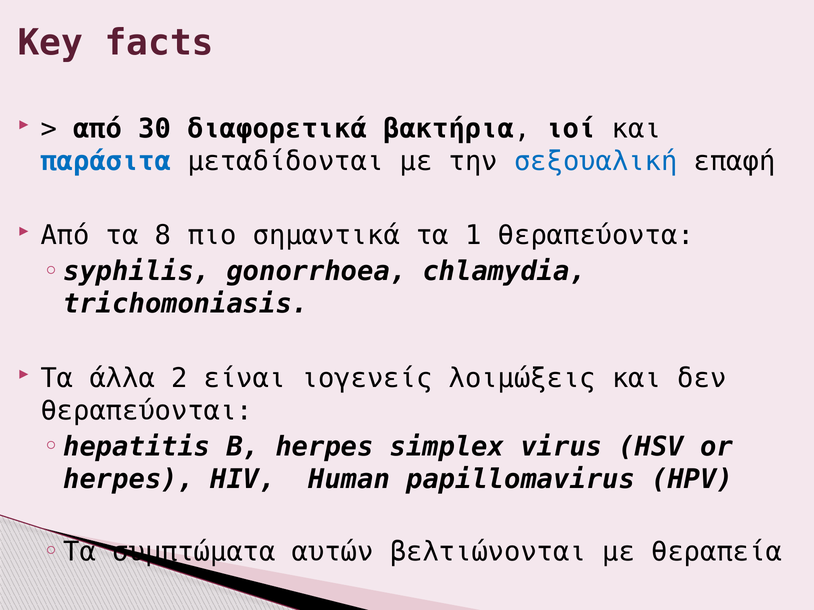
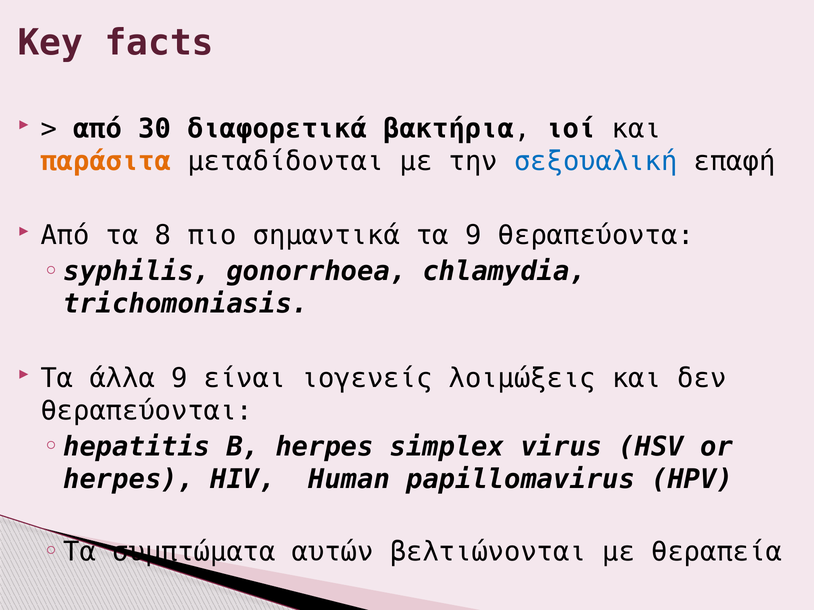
παράσιτα colour: blue -> orange (106, 161)
τα 1: 1 -> 9 (473, 235)
άλλα 2: 2 -> 9 (179, 378)
